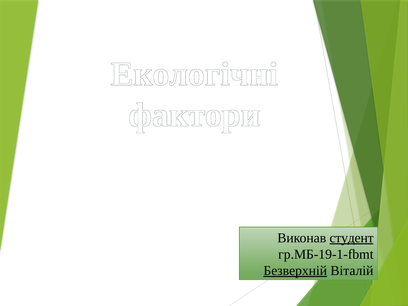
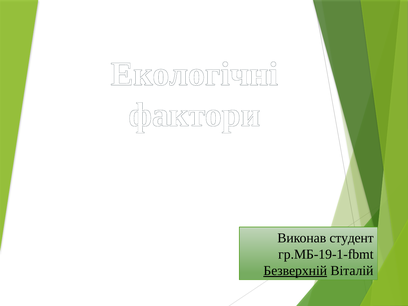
студент underline: present -> none (352, 238)
